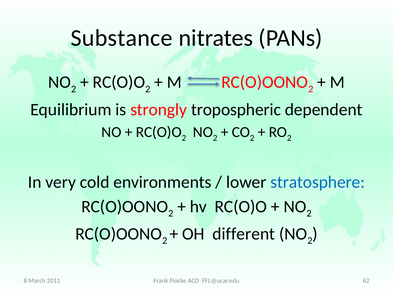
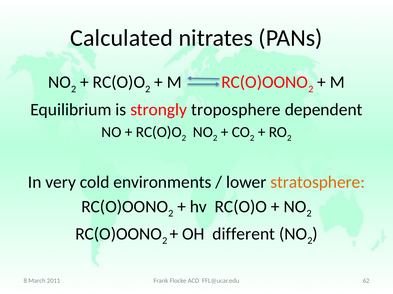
Substance: Substance -> Calculated (122, 38)
tropospheric: tropospheric -> troposphere (236, 110)
stratosphere colour: blue -> orange (318, 183)
